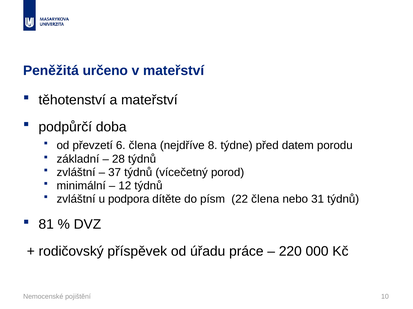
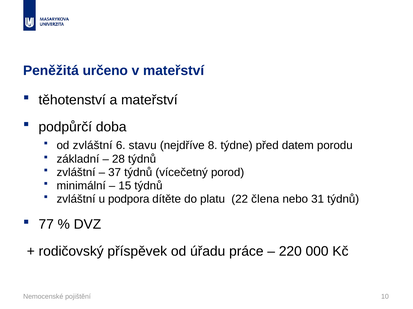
od převzetí: převzetí -> zvláštní (93, 146)
6 člena: člena -> stavu (143, 146)
12: 12 -> 15 (125, 186)
písm: písm -> platu (213, 199)
81: 81 -> 77 (46, 225)
